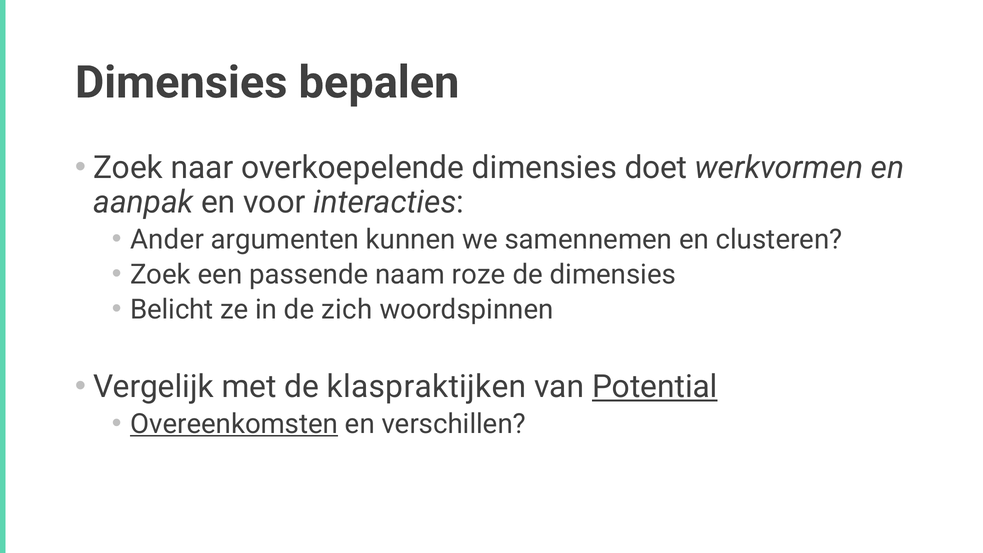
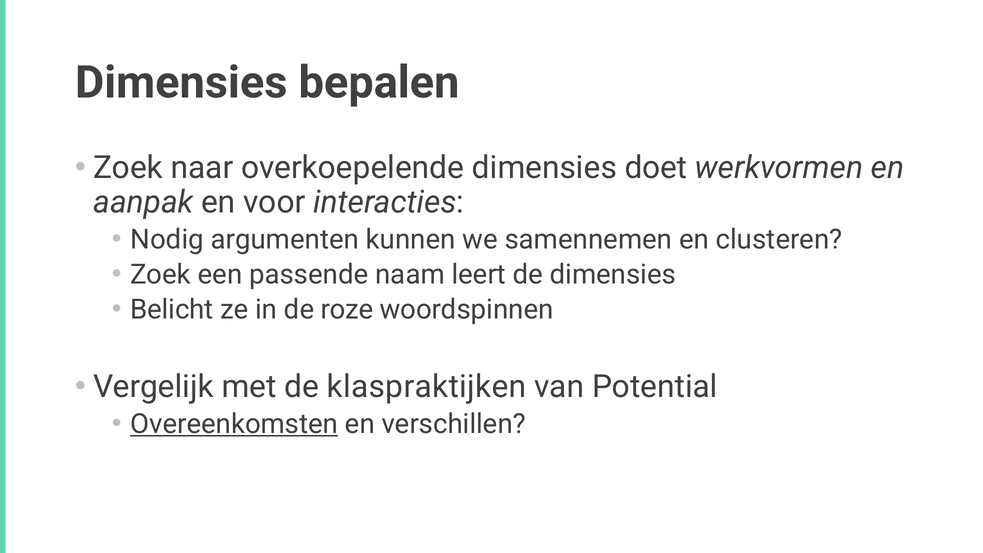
Ander: Ander -> Nodig (167, 239)
roze: roze -> leert (479, 274)
zich: zich -> roze (347, 309)
Potential underline: present -> none (655, 387)
